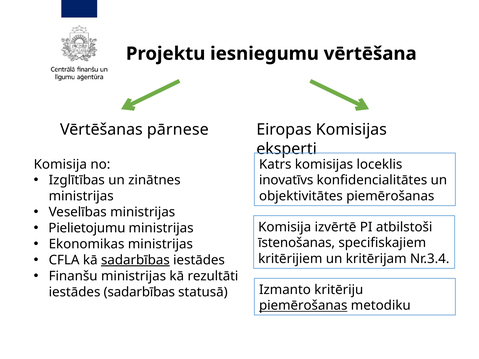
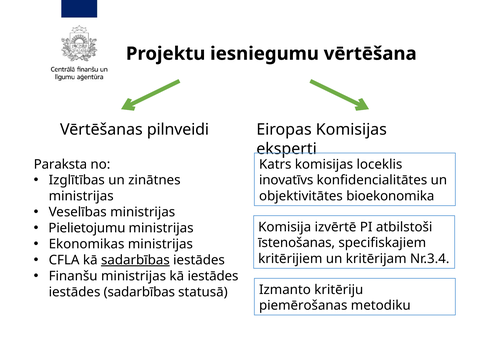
pārnese: pārnese -> pilnveidi (178, 130)
Komisija: Komisija -> Paraksta (60, 164)
objektivitātes piemērošanas: piemērošanas -> bioekonomika (390, 196)
kā rezultāti: rezultāti -> iestādes (213, 276)
piemērošanas underline: present -> none (303, 306)
